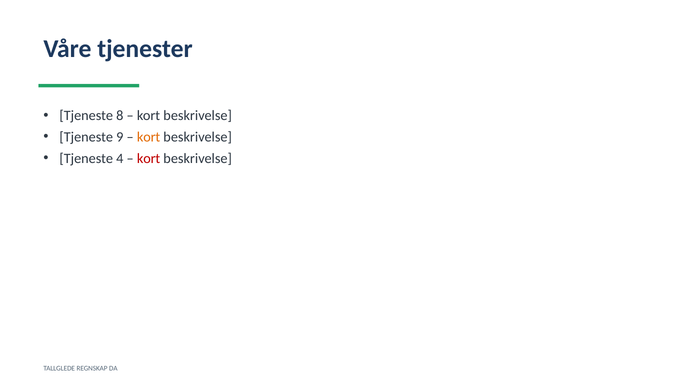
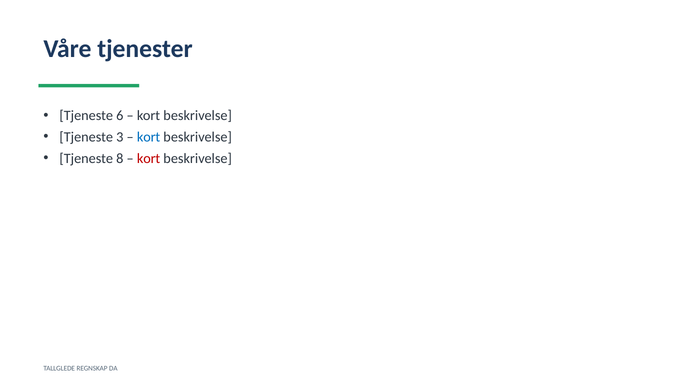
8: 8 -> 6 (120, 116)
9: 9 -> 3 (120, 137)
kort colour: orange -> blue (149, 137)
4: 4 -> 8 (120, 158)
